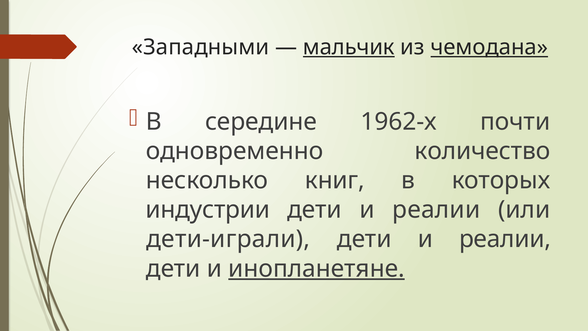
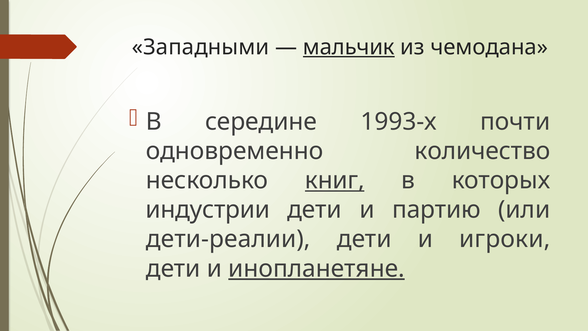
чемодана underline: present -> none (489, 47)
1962-х: 1962-х -> 1993-х (399, 122)
книг underline: none -> present (335, 180)
реалии: реалии -> партию (436, 210)
дети-играли: дети-играли -> дети-реалии (228, 239)
реалии: реалии -> игроки (505, 239)
